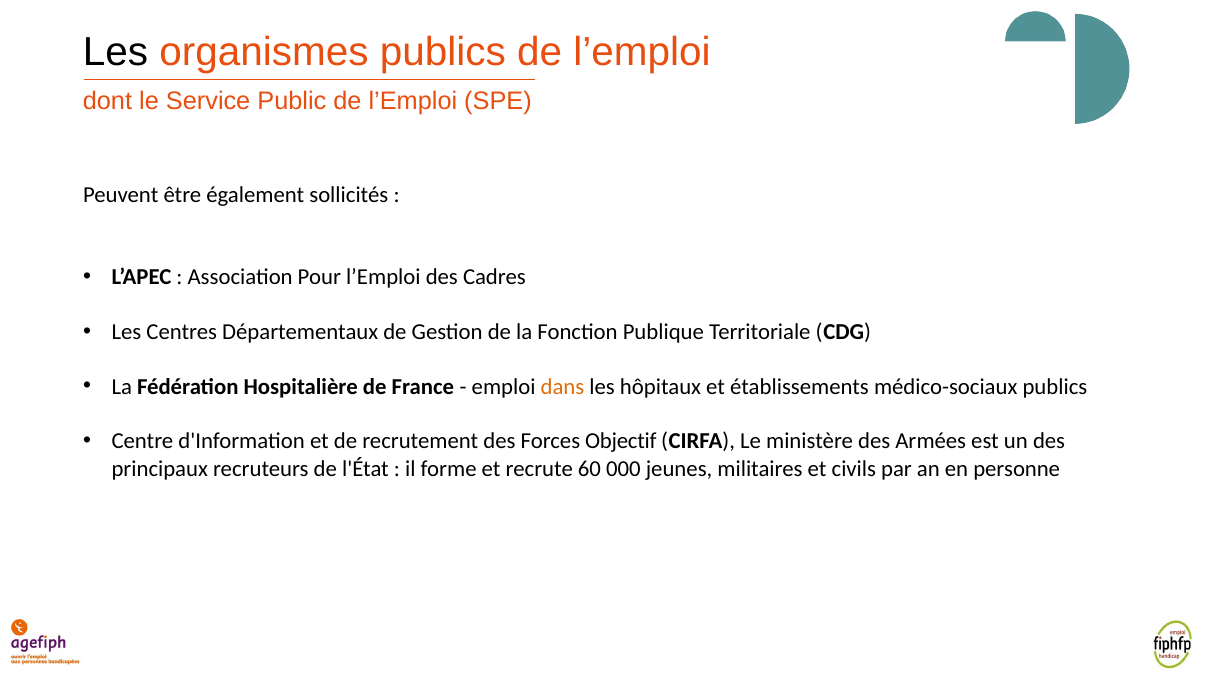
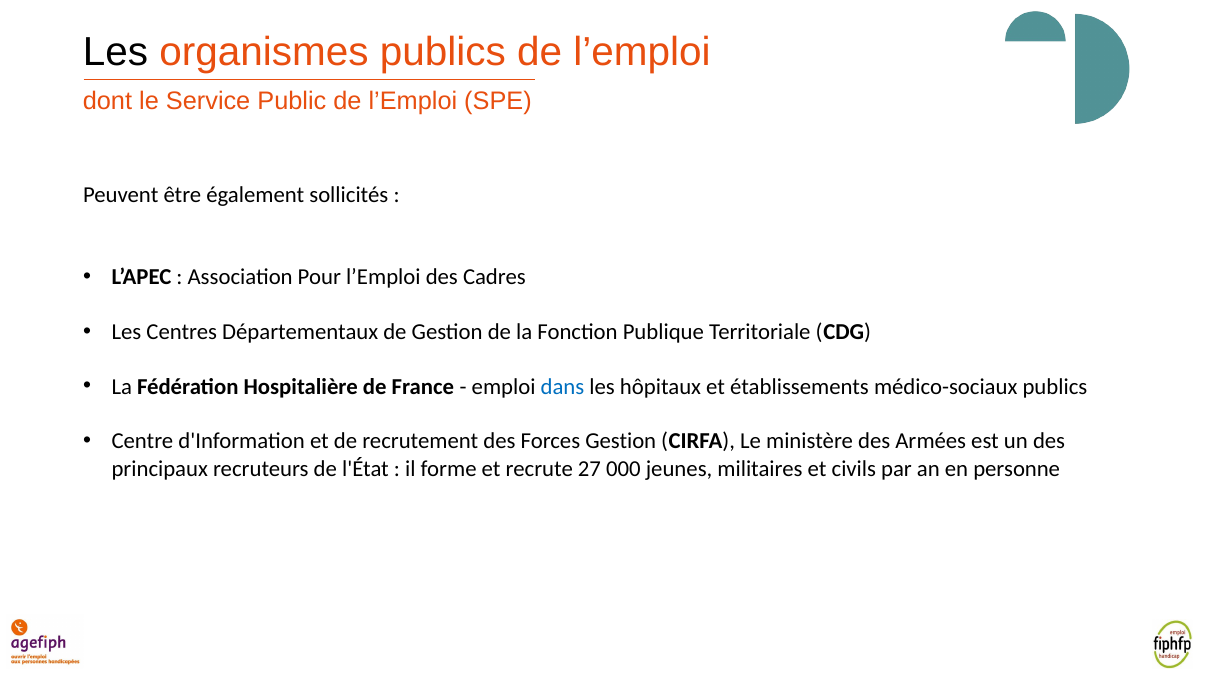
dans colour: orange -> blue (562, 386)
Forces Objectif: Objectif -> Gestion (621, 441)
60: 60 -> 27 (589, 468)
